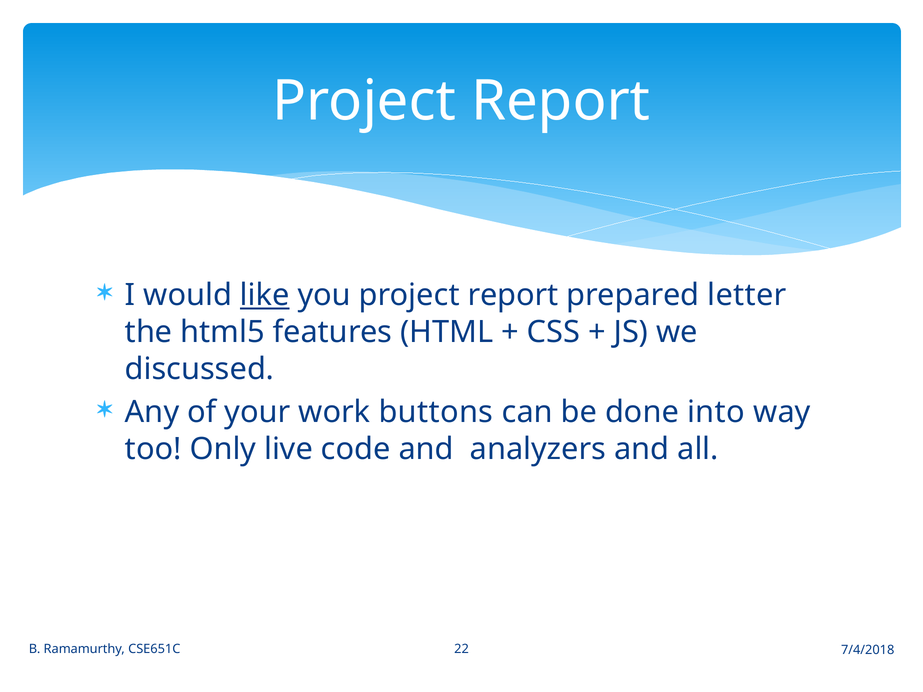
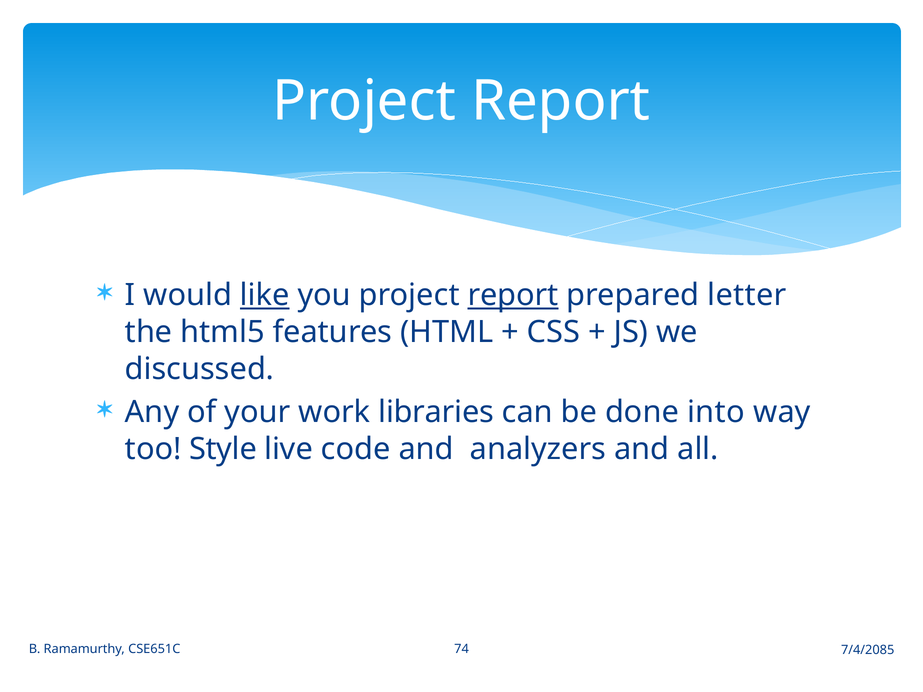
report underline: none -> present (513, 295)
buttons: buttons -> libraries (436, 412)
Only: Only -> Style (223, 449)
22: 22 -> 74 (462, 649)
7/4/2018: 7/4/2018 -> 7/4/2085 (868, 650)
